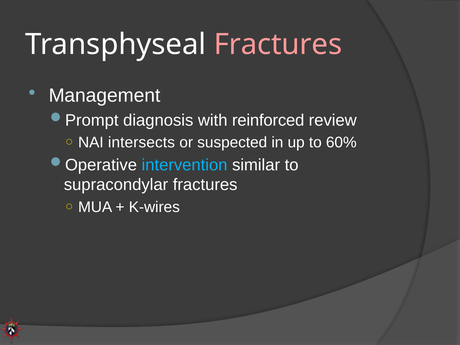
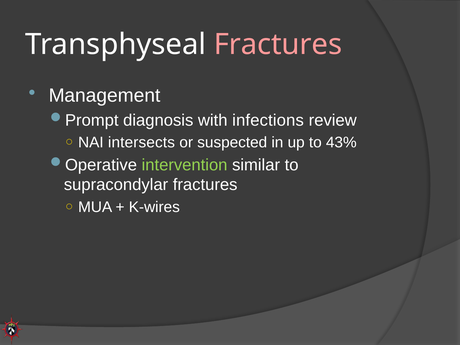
reinforced: reinforced -> infections (268, 120)
60%: 60% -> 43% (341, 142)
intervention colour: light blue -> light green (185, 165)
